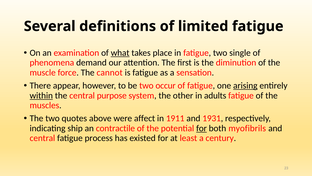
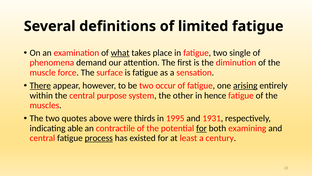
cannot: cannot -> surface (110, 72)
There underline: none -> present (40, 85)
within underline: present -> none (41, 95)
adults: adults -> hence (215, 95)
affect: affect -> thirds (145, 118)
1911: 1911 -> 1995 (175, 118)
ship: ship -> able (75, 128)
myofibrils: myofibrils -> examining (247, 128)
process underline: none -> present (99, 138)
